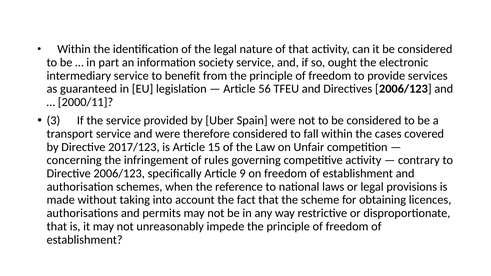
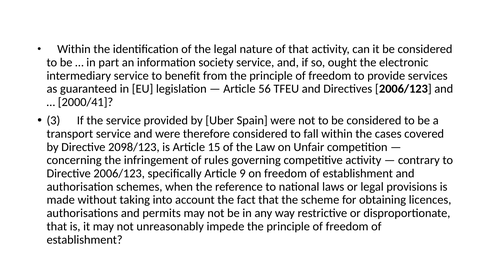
2000/11: 2000/11 -> 2000/41 (86, 102)
2017/123: 2017/123 -> 2098/123 (134, 147)
